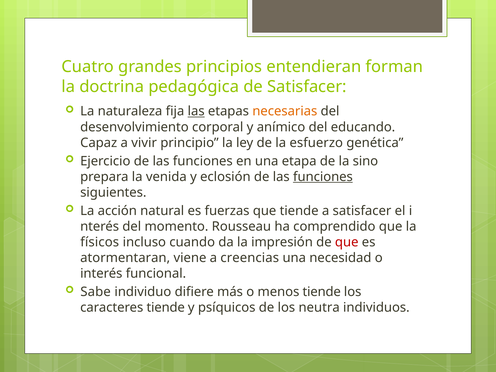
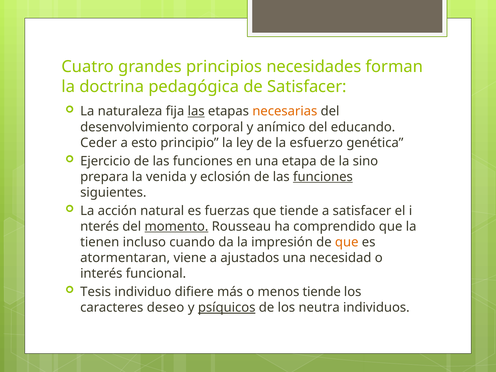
entendieran: entendieran -> necesidades (314, 67)
Capaz: Capaz -> Ceder (99, 143)
vivir: vivir -> esto (144, 143)
momento underline: none -> present (176, 226)
físicos: físicos -> tienen (100, 242)
que colour: red -> orange (347, 242)
creencias: creencias -> ajustados (250, 258)
Sabe: Sabe -> Tesis (96, 292)
caracteres tiende: tiende -> deseo (166, 308)
psíquicos underline: none -> present (227, 308)
